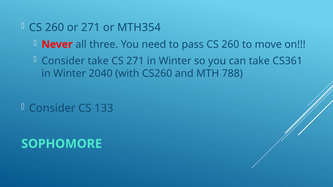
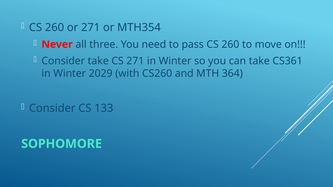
2040: 2040 -> 2029 (101, 74)
788: 788 -> 364 (232, 74)
